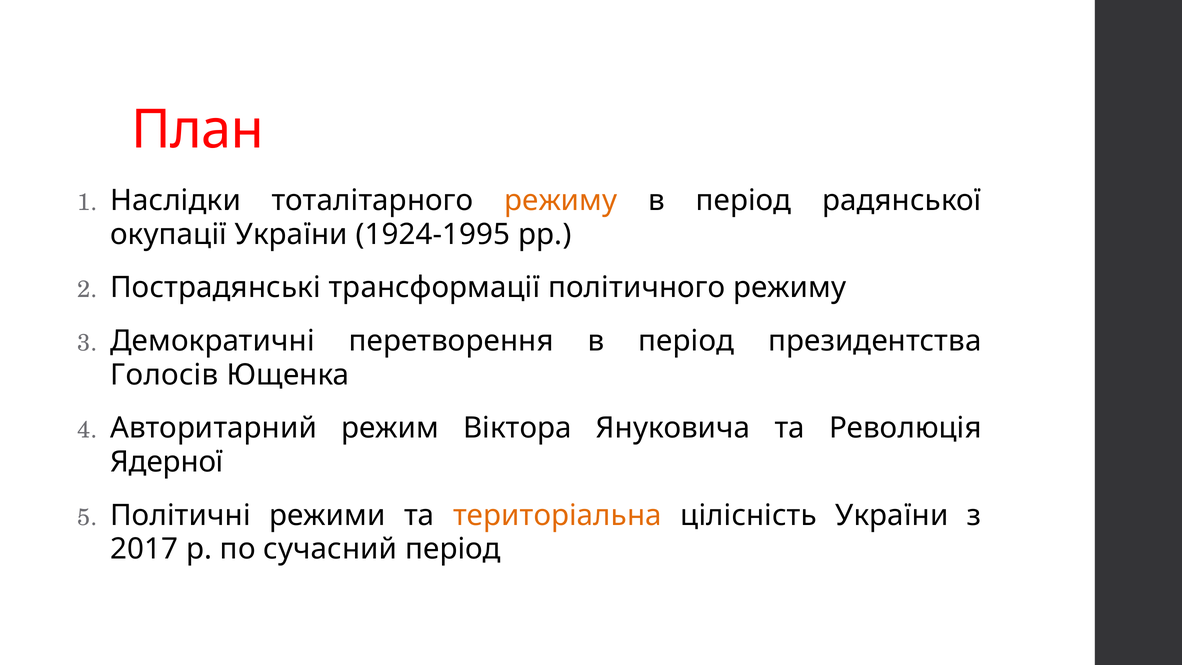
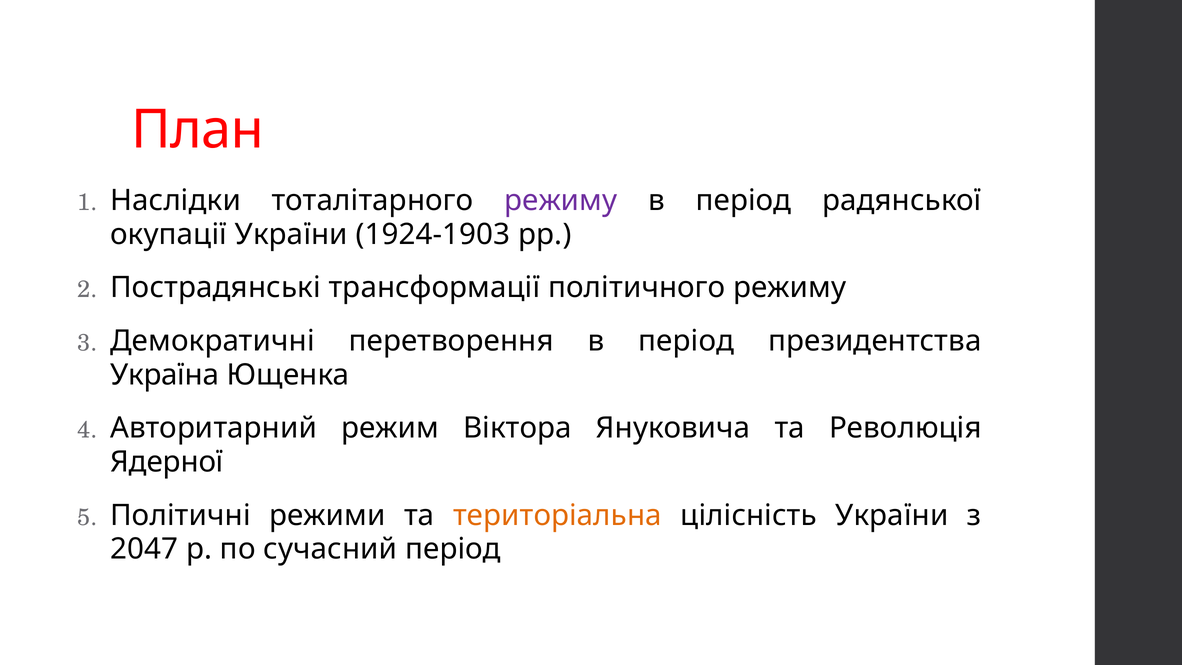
режиму colour: orange -> purple (561, 201)
1924-1995: 1924-1995 -> 1924-1903 (433, 234)
Голосів: Голосів -> Україна (165, 375)
2017: 2017 -> 2047 (144, 549)
